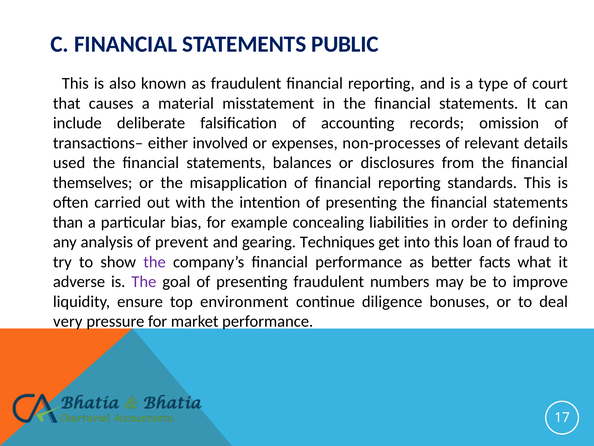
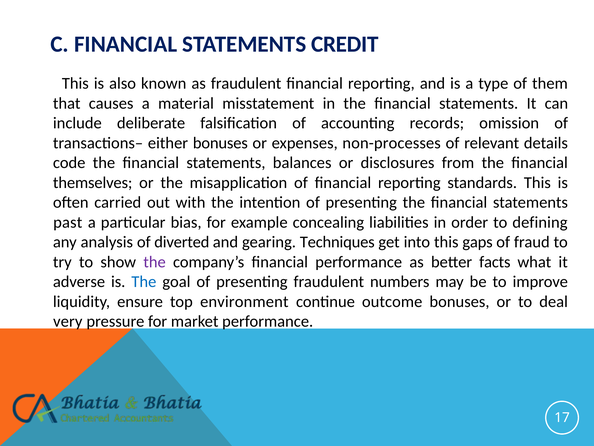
PUBLIC: PUBLIC -> CREDIT (345, 44)
court: court -> them (550, 83)
either involved: involved -> bonuses (220, 143)
used: used -> code (69, 163)
than: than -> past (68, 222)
prevent: prevent -> diverted (182, 242)
loan: loan -> gaps (478, 242)
The colour: purple -> blue (144, 281)
diligence: diligence -> outcome (392, 301)
